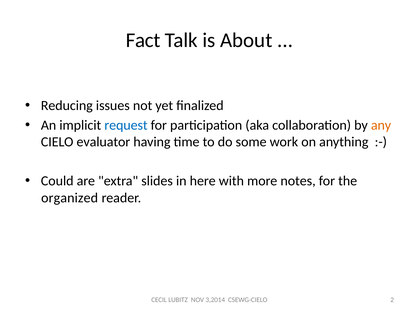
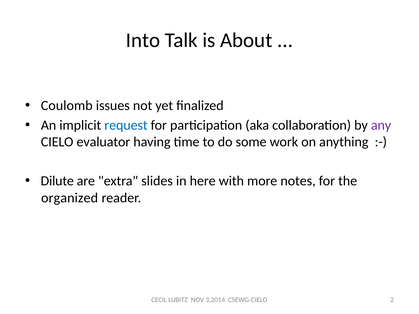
Fact: Fact -> Into (143, 40)
Reducing: Reducing -> Coulomb (67, 106)
any colour: orange -> purple (381, 125)
Could: Could -> Dilute (57, 181)
